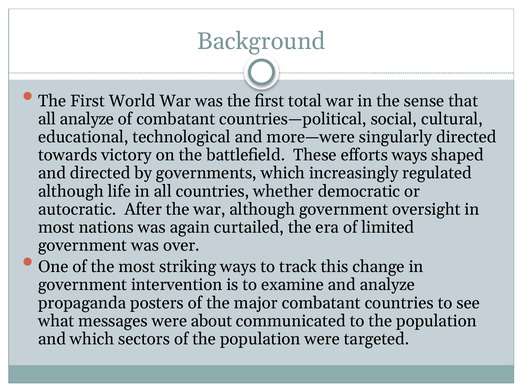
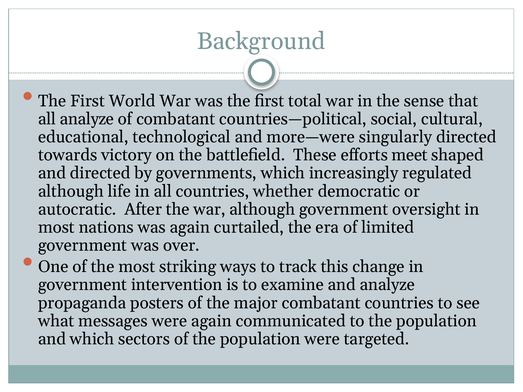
efforts ways: ways -> meet (410, 155)
were about: about -> again (211, 321)
